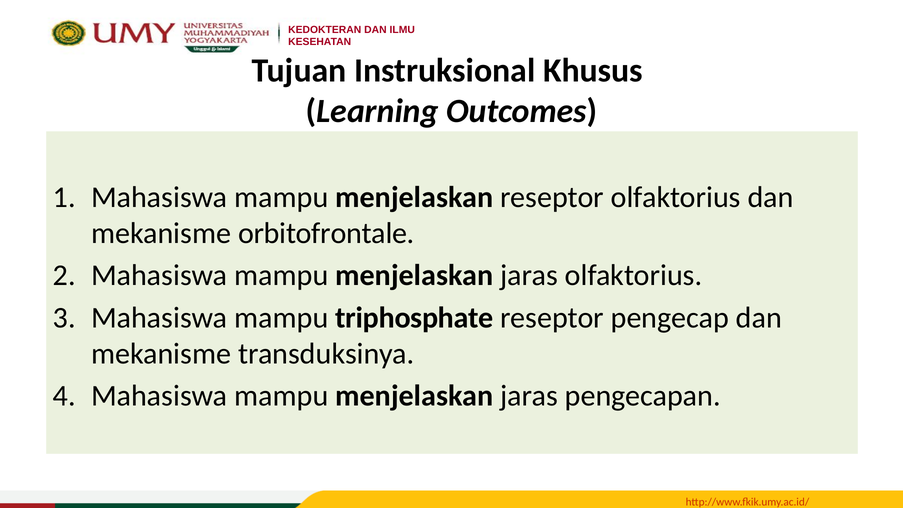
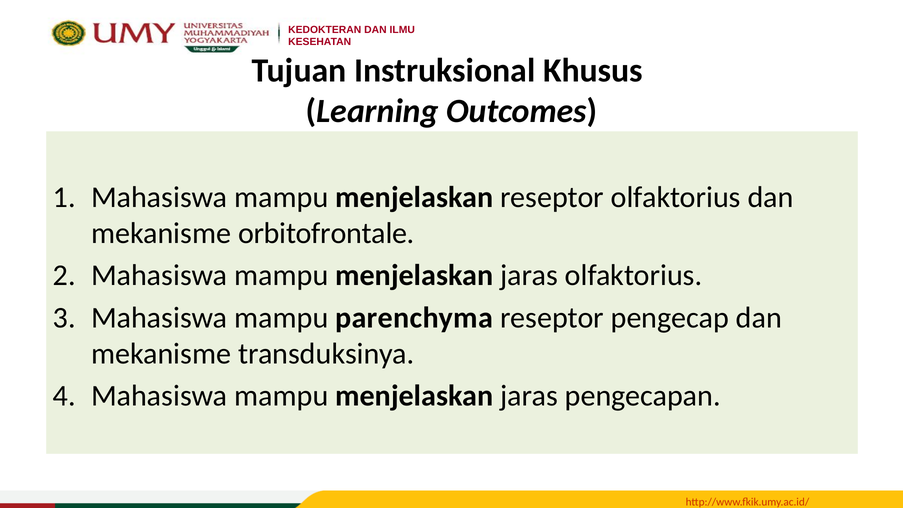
triphosphate: triphosphate -> parenchyma (414, 318)
